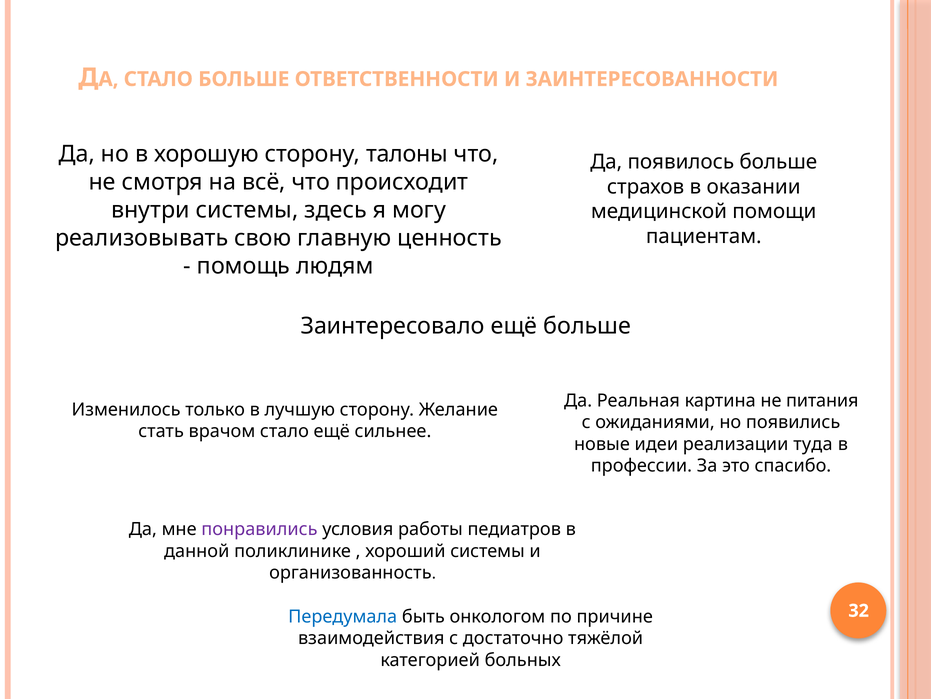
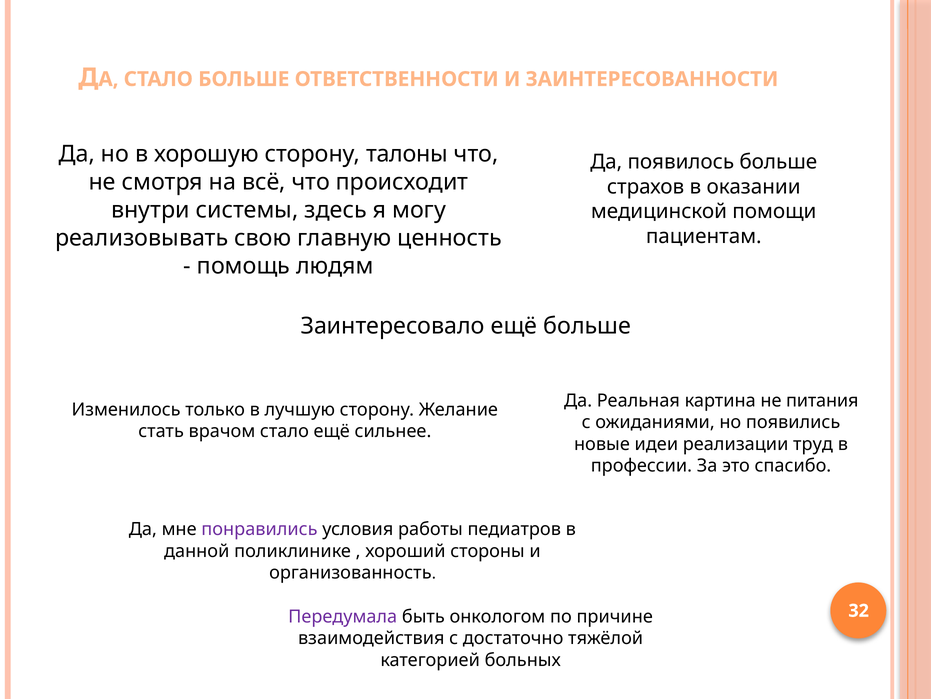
туда: туда -> труд (813, 444)
хороший системы: системы -> стороны (487, 551)
Передумала colour: blue -> purple (343, 616)
